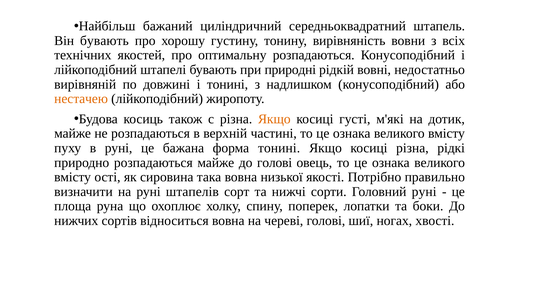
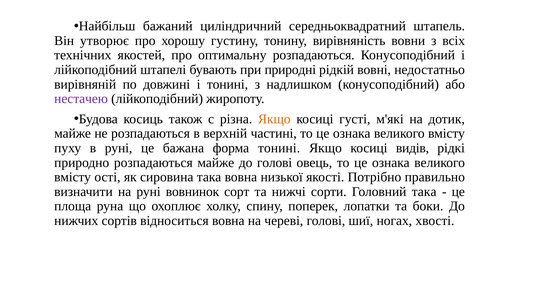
Він бувають: бувають -> утворює (104, 41)
нестачею colour: orange -> purple (81, 99)
косиці різна: різна -> видів (412, 148)
штапелів: штапелів -> вовнинок (192, 191)
Головний руні: руні -> така (424, 191)
